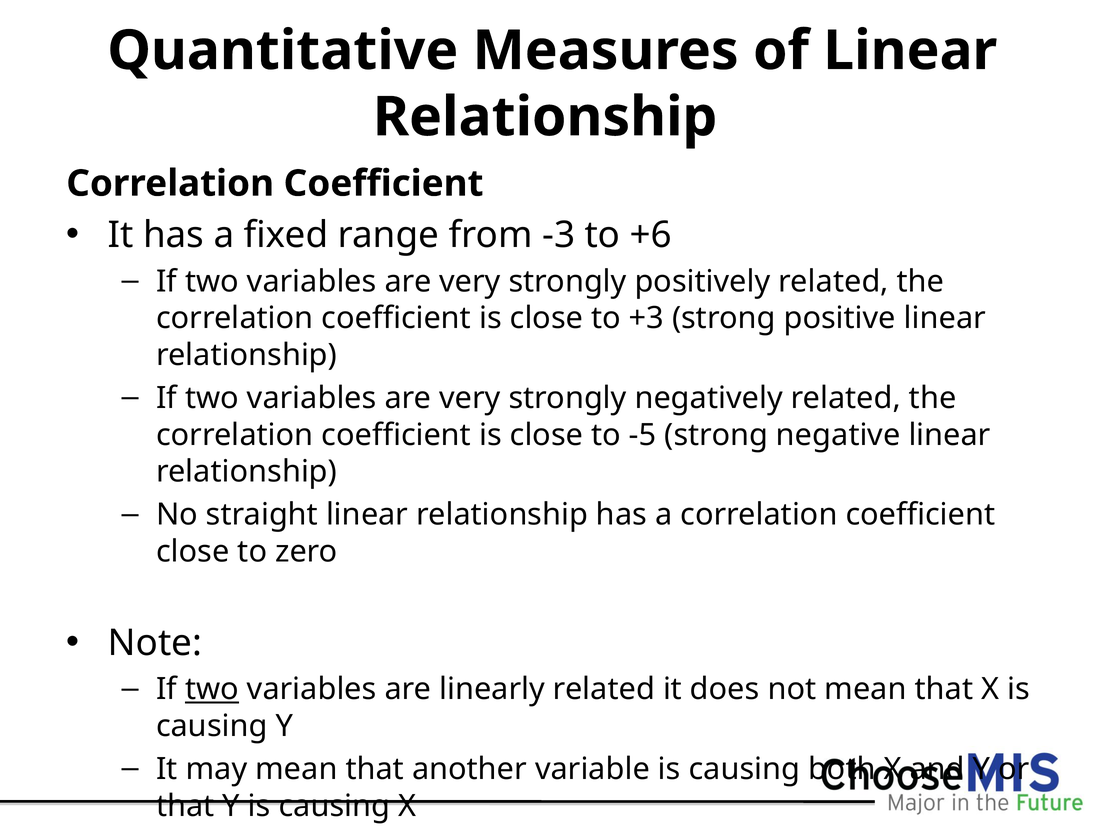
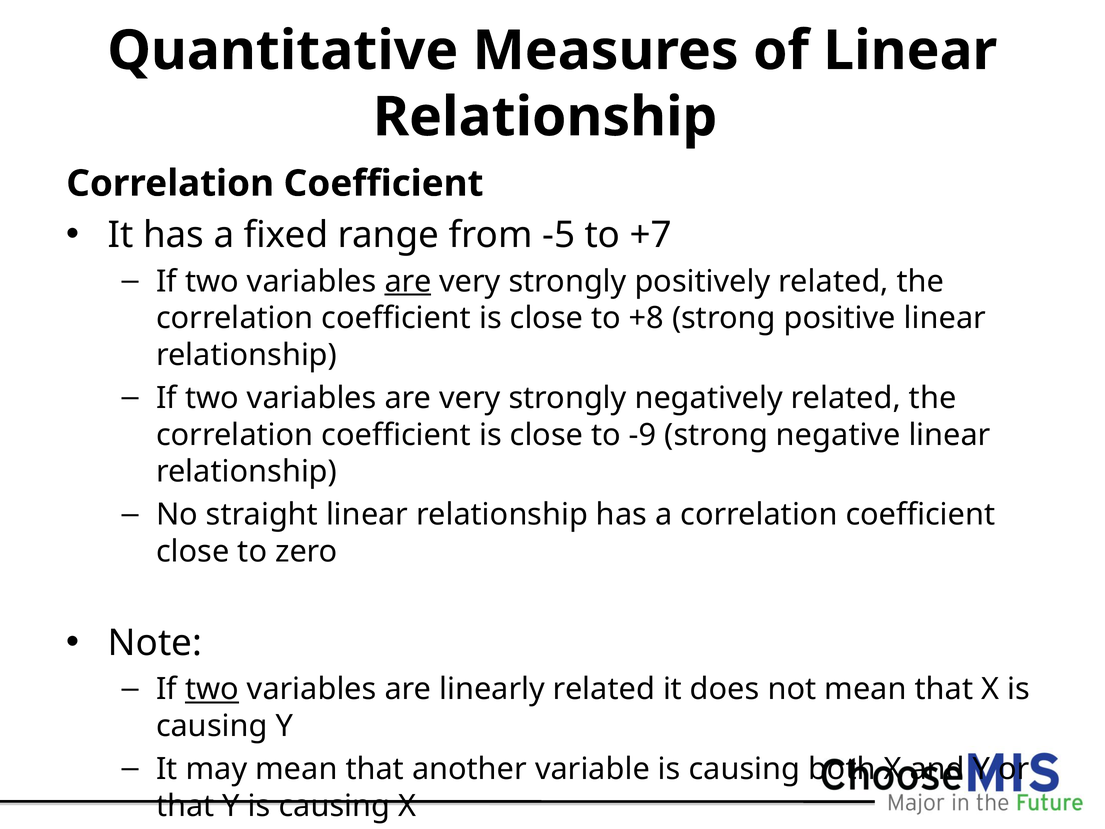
-3: -3 -> -5 (559, 235)
+6: +6 -> +7 (651, 235)
are underline: none -> present (408, 281)
+3: +3 -> +8 (646, 318)
-5: -5 -> -9 (643, 435)
